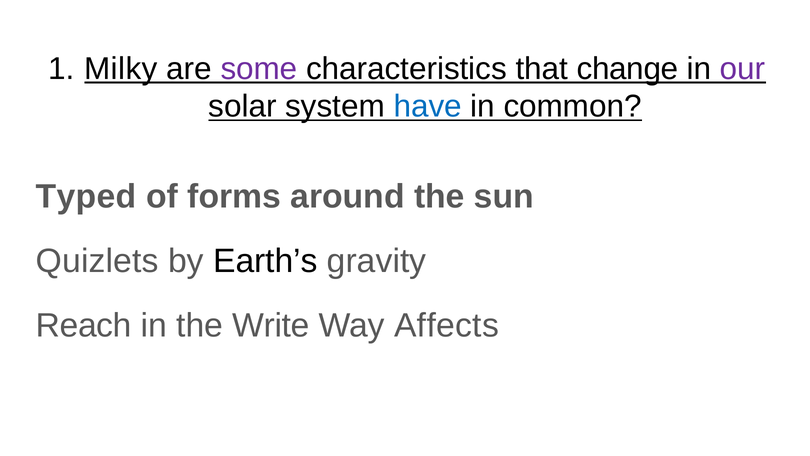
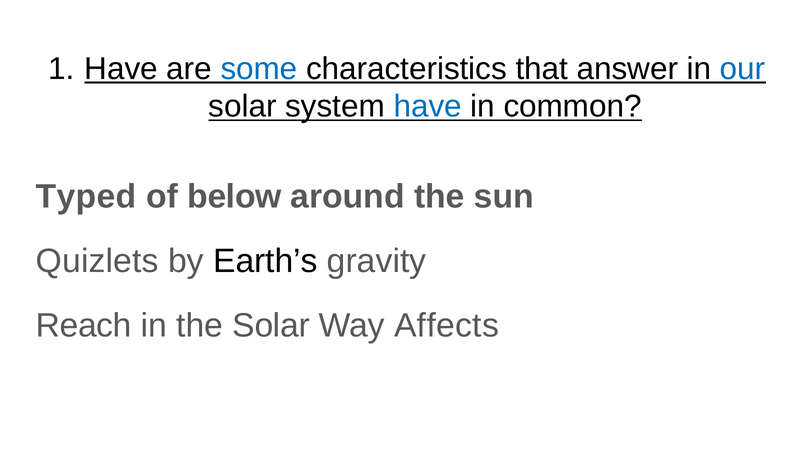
Milky: Milky -> Have (121, 69)
some colour: purple -> blue (259, 69)
change: change -> answer (627, 69)
our colour: purple -> blue (743, 69)
forms: forms -> below (234, 196)
the Write: Write -> Solar (271, 325)
